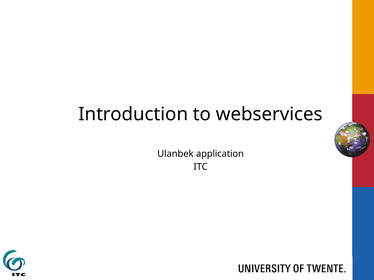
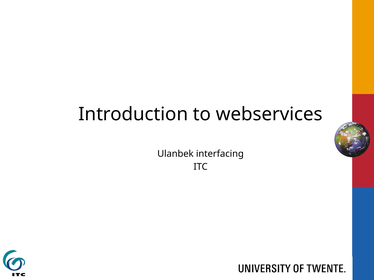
application: application -> interfacing (220, 154)
